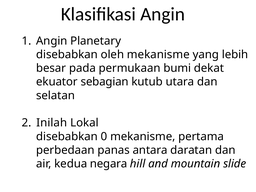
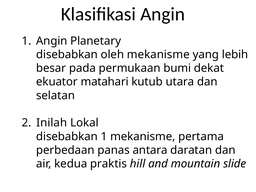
sebagian: sebagian -> matahari (105, 82)
disebabkan 0: 0 -> 1 (104, 136)
negara: negara -> praktis (109, 164)
